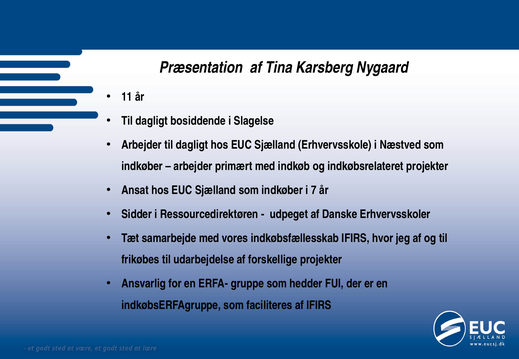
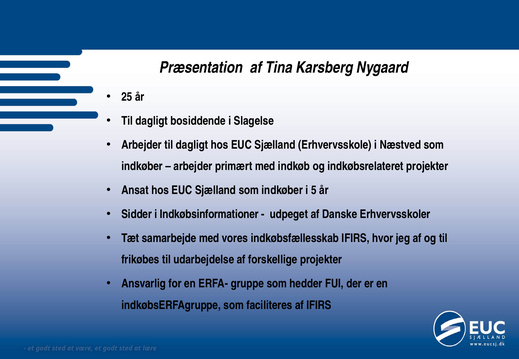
11: 11 -> 25 (127, 97)
7: 7 -> 5 (314, 190)
Ressourcedirektøren: Ressourcedirektøren -> Indkøbsinformationer (209, 214)
